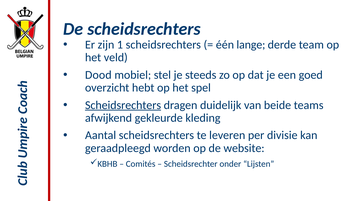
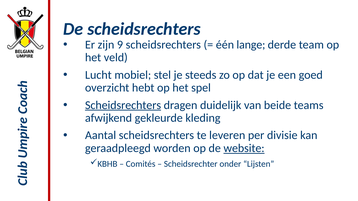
1: 1 -> 9 (120, 45)
Dood: Dood -> Lucht (98, 75)
website underline: none -> present (244, 148)
